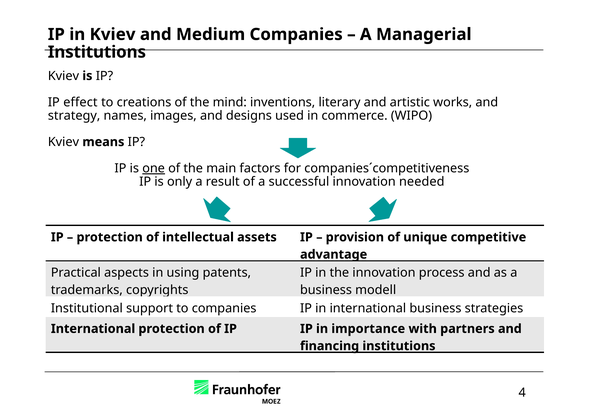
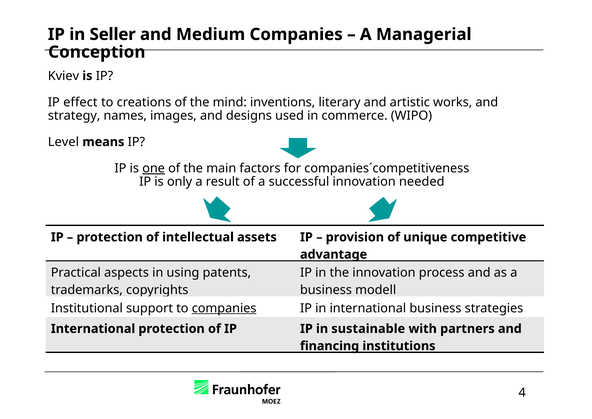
in Kviev: Kviev -> Seller (113, 34)
Institutions: Institutions -> Conception (97, 52)
Kviev: Kviev -> Level (63, 142)
companies underline: none -> present (224, 308)
importance: importance -> sustainable (368, 328)
